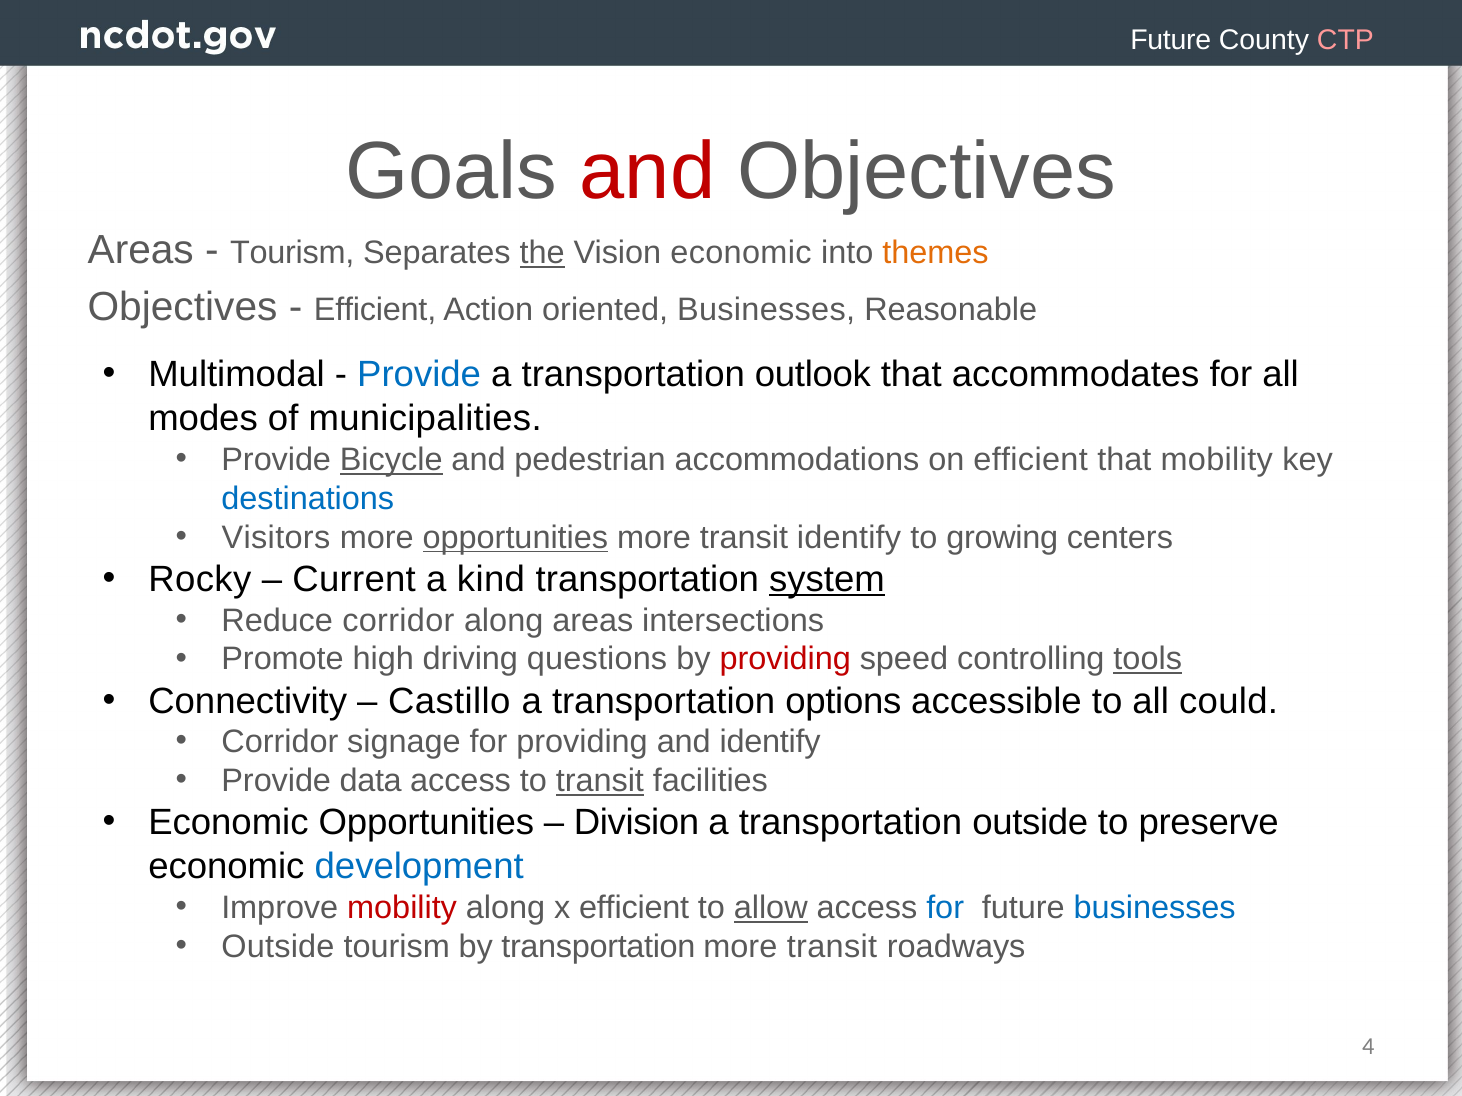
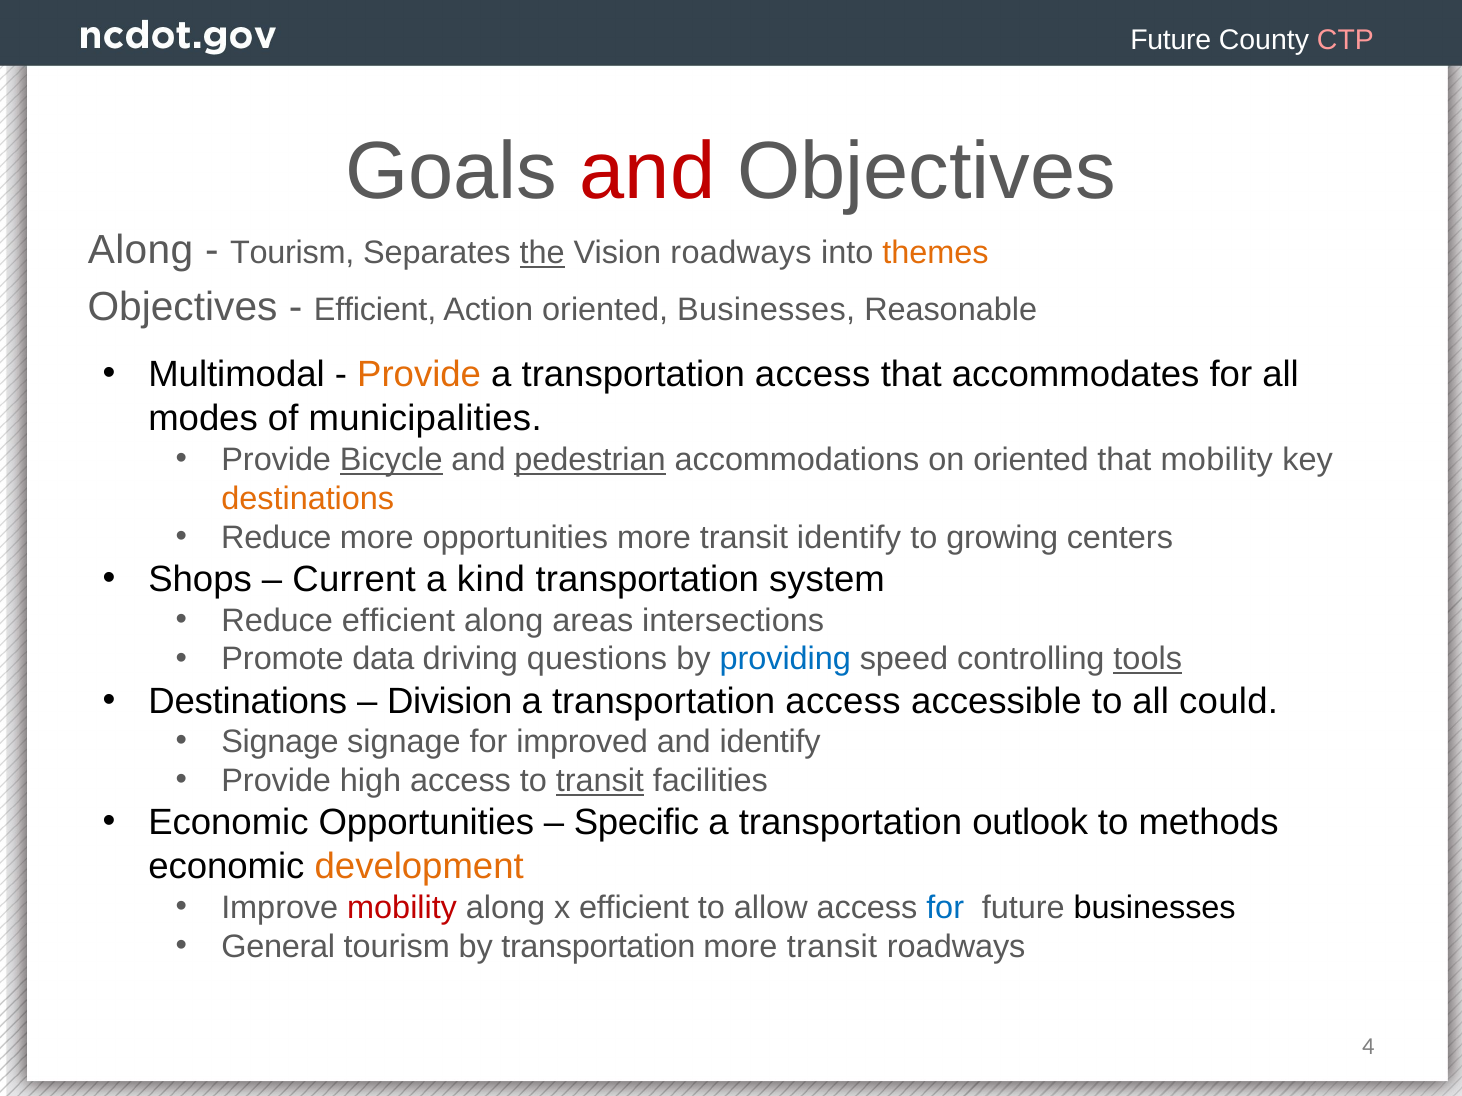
Areas: Areas -> Along (141, 250)
Vision economic: economic -> roadways (741, 253)
Provide colour: blue -> orange (419, 375)
outlook: outlook -> access (813, 375)
pedestrian underline: none -> present (590, 460)
on efficient: efficient -> oriented (1031, 460)
destinations colour: blue -> orange (308, 499)
Visitors: Visitors -> Reduce (276, 538)
opportunities underline: present -> none (515, 538)
Rocky: Rocky -> Shops (200, 579)
system underline: present -> none (827, 579)
Reduce corridor: corridor -> efficient (398, 621)
high: high -> data (383, 660)
providing colour: red -> blue (785, 660)
Connectivity: Connectivity -> Destinations (248, 701)
Castillo: Castillo -> Division (450, 701)
options: options -> access (843, 701)
Corridor: Corridor -> Signage (280, 742)
for providing: providing -> improved (582, 742)
data: data -> high (371, 781)
Division: Division -> Specific (637, 823)
transportation outside: outside -> outlook (1030, 823)
preserve: preserve -> methods (1209, 823)
development colour: blue -> orange (419, 867)
allow underline: present -> none (771, 908)
businesses colour: blue -> black (1155, 908)
Outside: Outside -> General (278, 947)
